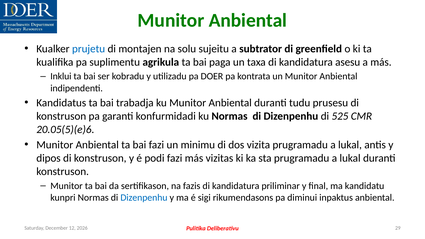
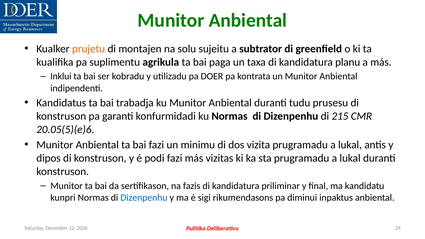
prujetu colour: blue -> orange (89, 49)
asesu: asesu -> planu (348, 62)
525: 525 -> 215 (340, 116)
